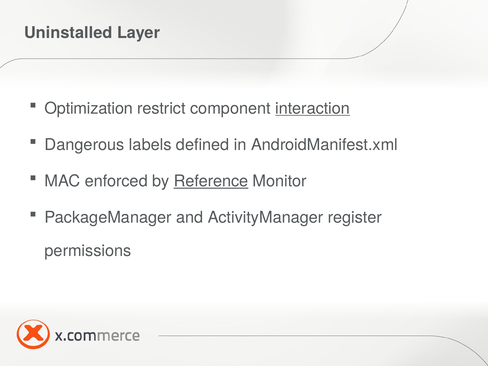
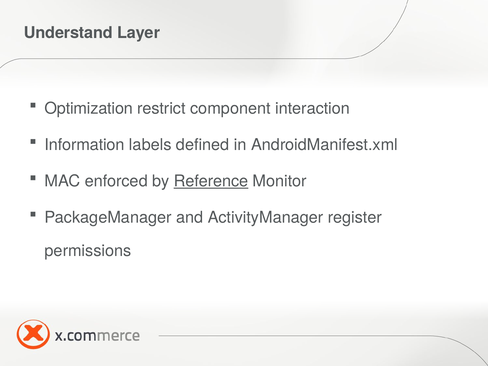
Uninstalled: Uninstalled -> Understand (68, 33)
interaction underline: present -> none (313, 108)
Dangerous: Dangerous -> Information (85, 145)
